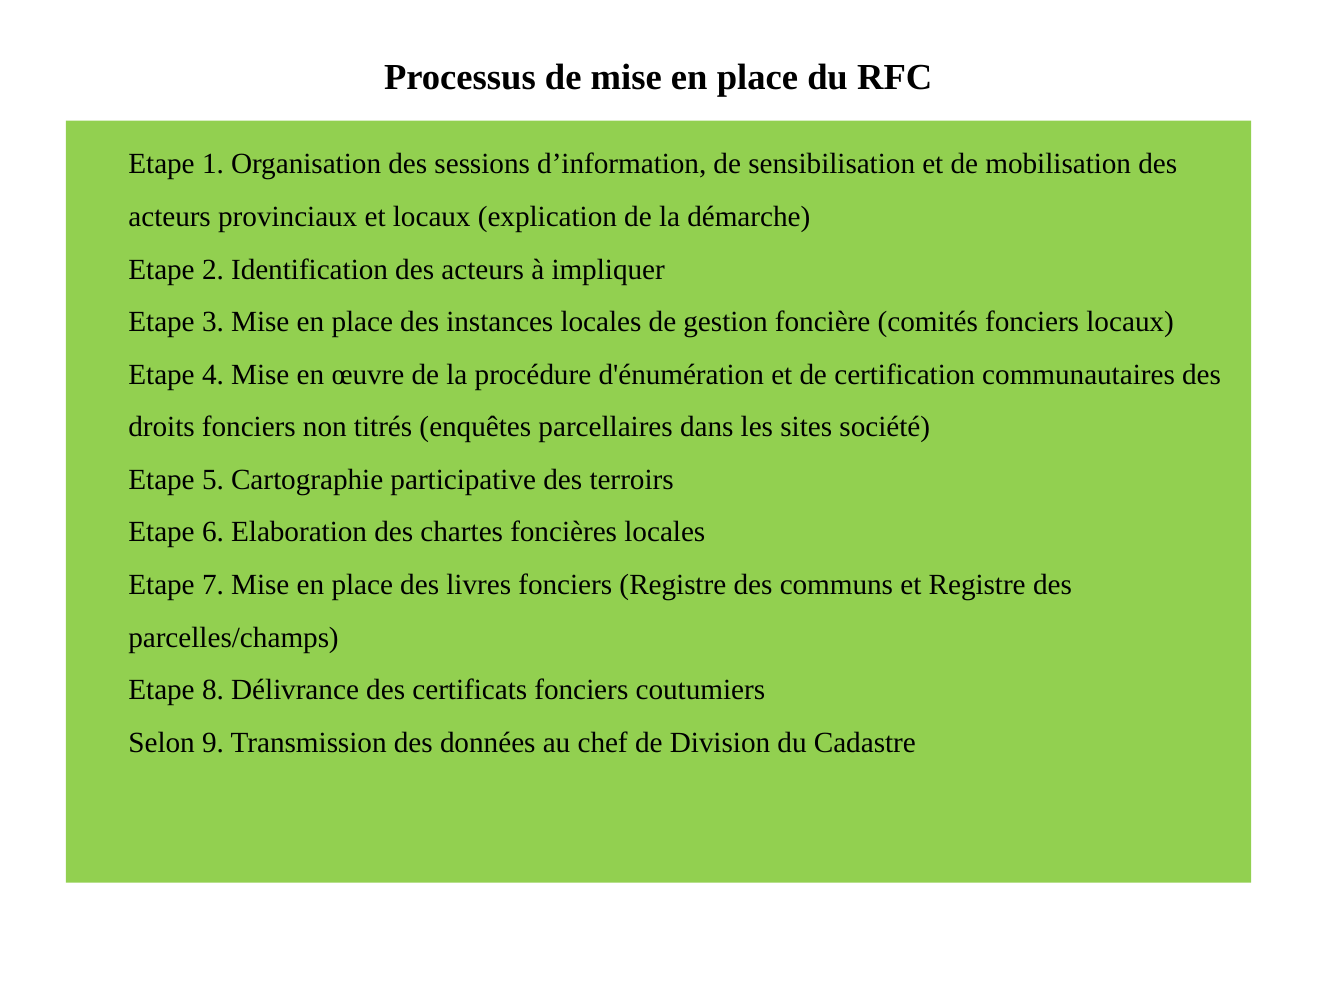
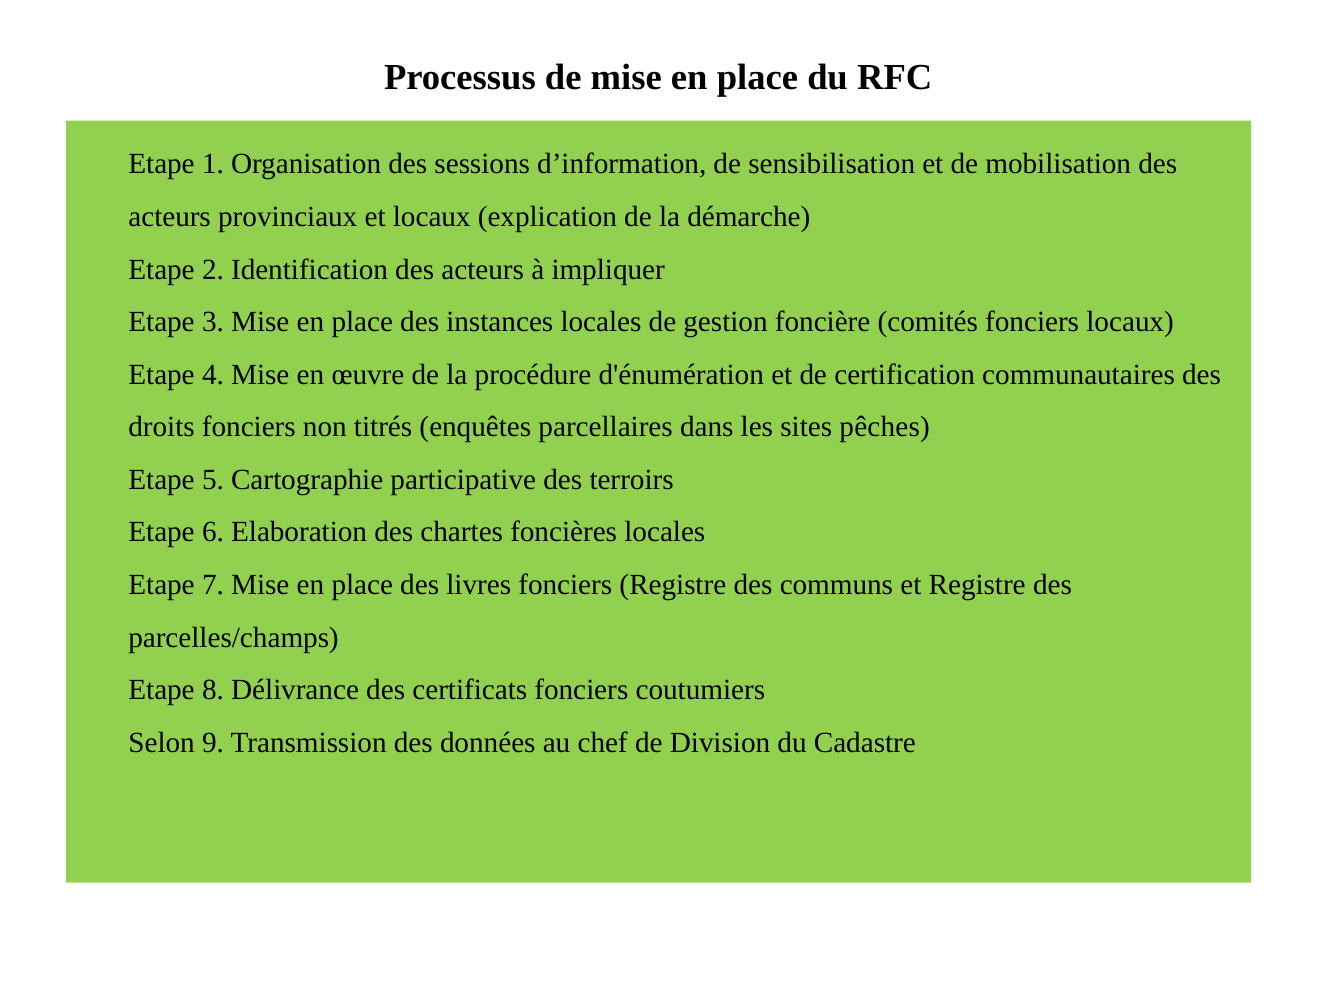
société: société -> pêches (885, 427)
